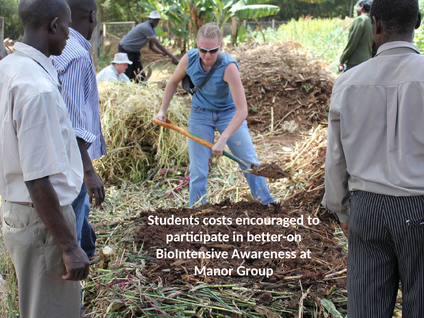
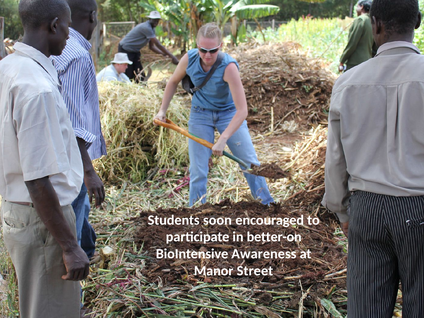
costs: costs -> soon (217, 220)
Group: Group -> Street (255, 271)
